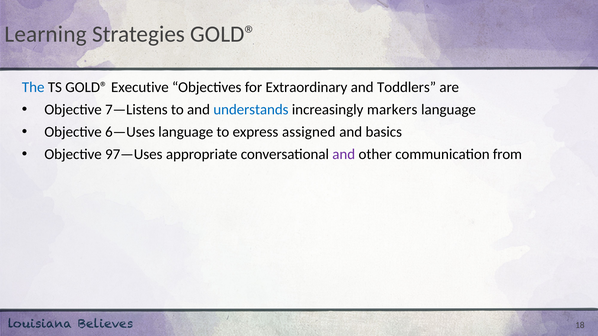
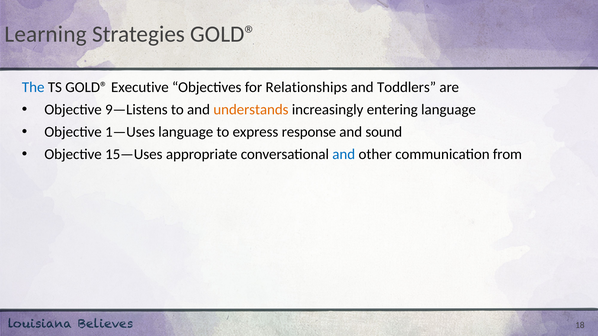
Extraordinary: Extraordinary -> Relationships (306, 87)
7—Listens: 7—Listens -> 9—Listens (136, 110)
understands colour: blue -> orange (251, 110)
markers: markers -> entering (392, 110)
6—Uses: 6—Uses -> 1—Uses (130, 132)
assigned: assigned -> response (309, 132)
basics: basics -> sound (384, 132)
97—Uses: 97—Uses -> 15—Uses (134, 154)
and colour: purple -> blue (344, 154)
